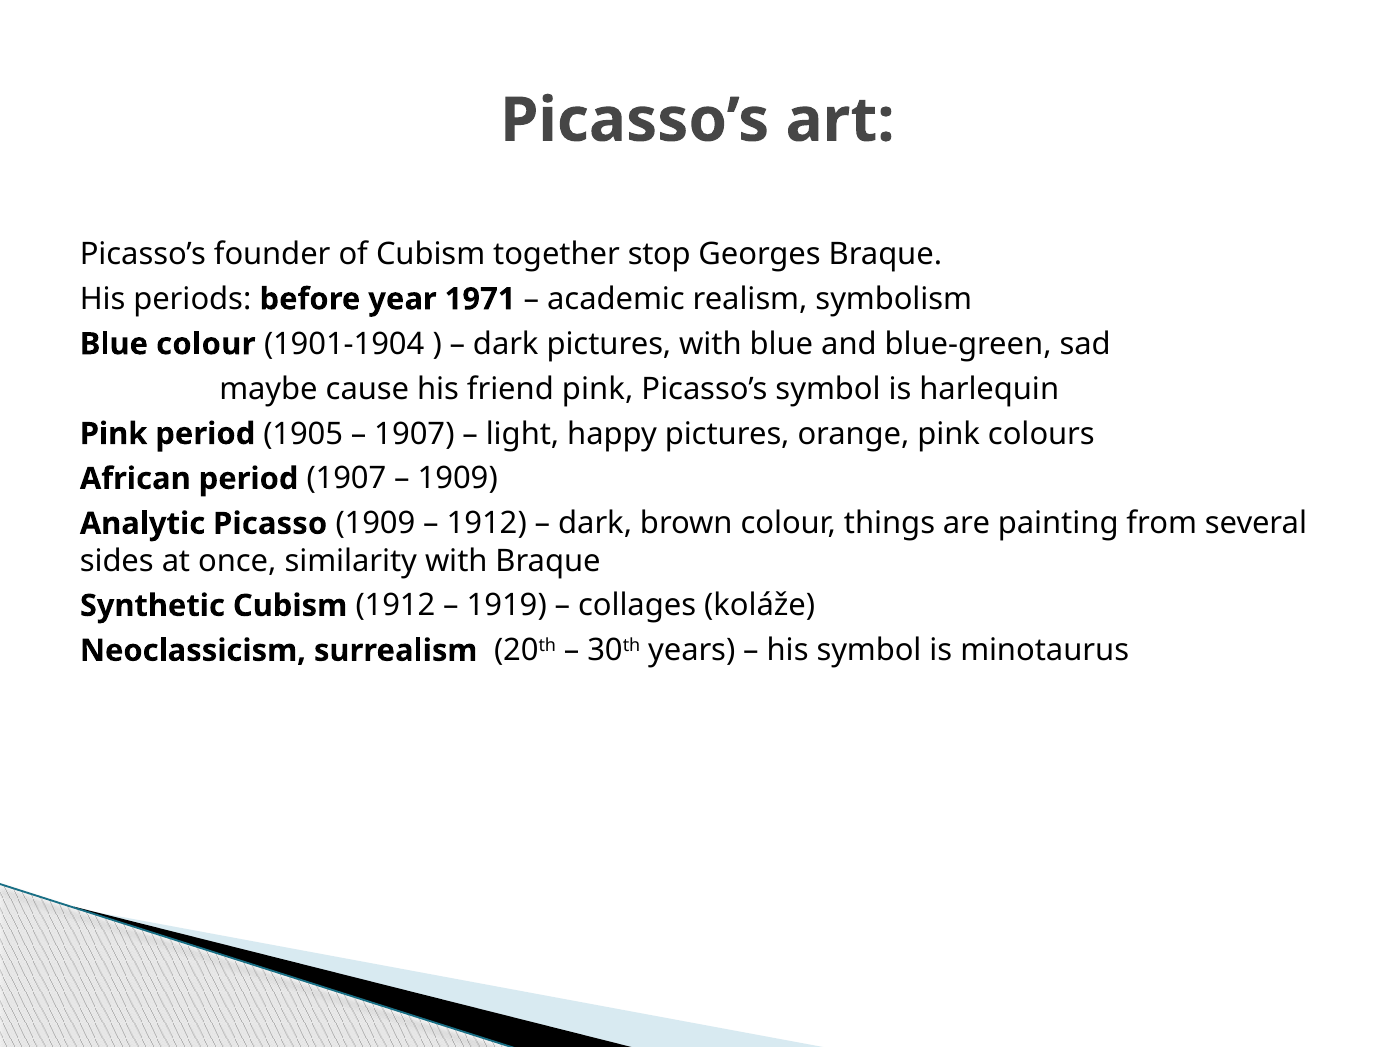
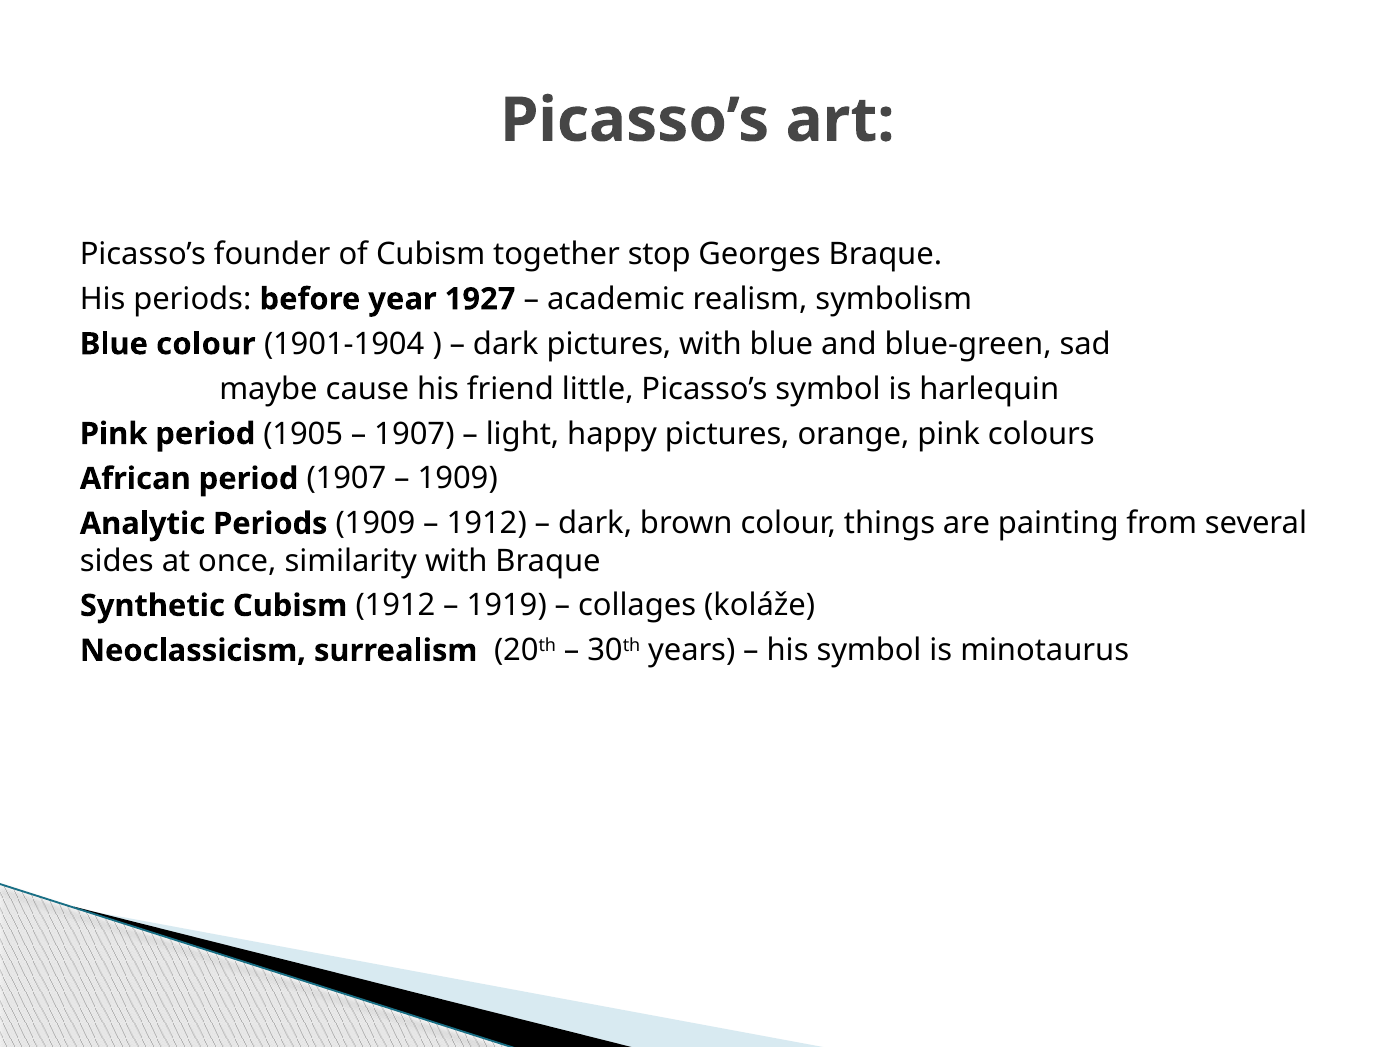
1971: 1971 -> 1927 (480, 299)
friend pink: pink -> little (598, 389)
Analytic Picasso: Picasso -> Periods (270, 523)
